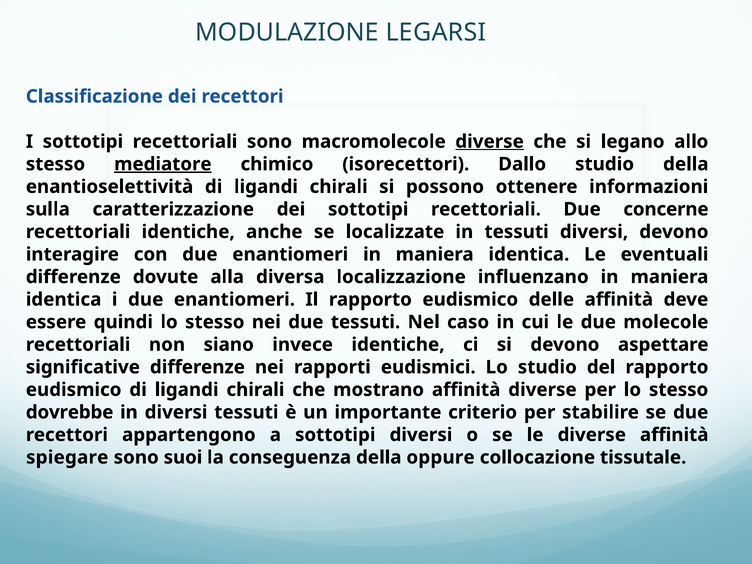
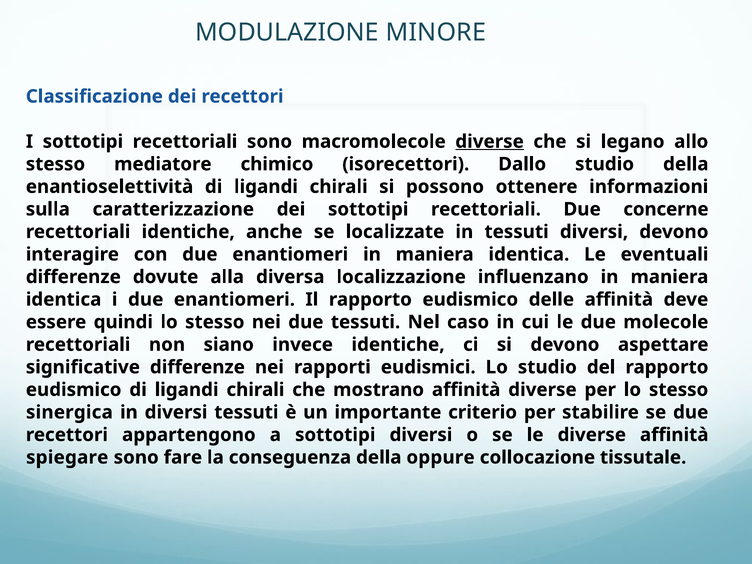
LEGARSI: LEGARSI -> MINORE (436, 32)
mediatore underline: present -> none (163, 164)
dovrebbe: dovrebbe -> sinergica (69, 412)
suoi: suoi -> fare (183, 457)
